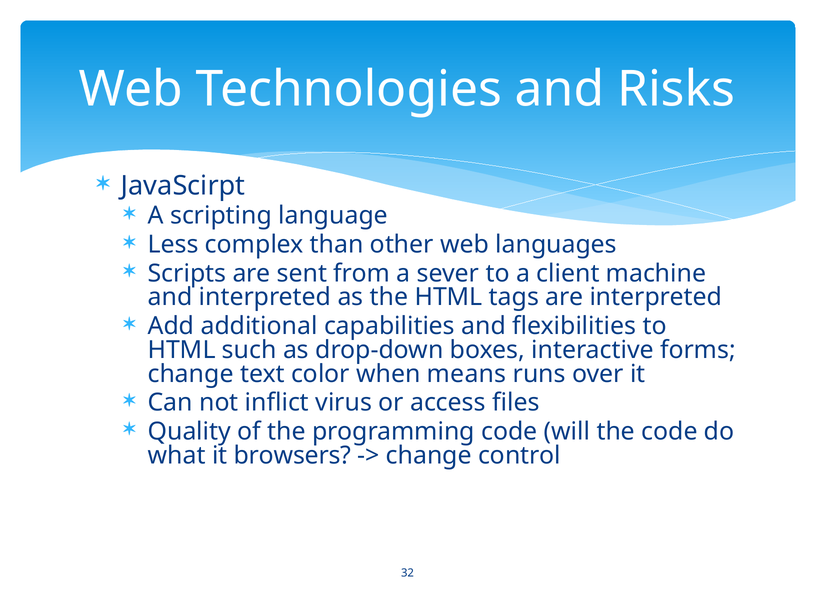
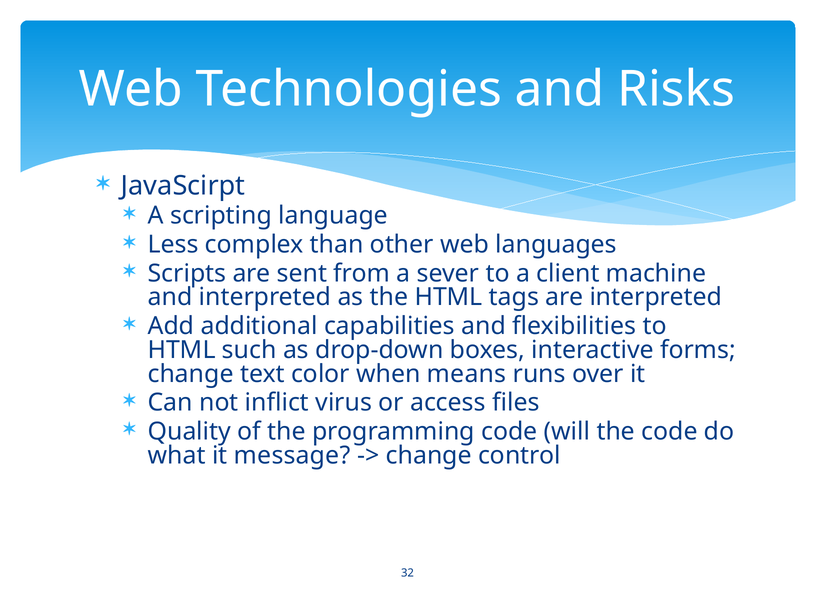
browsers: browsers -> message (292, 456)
